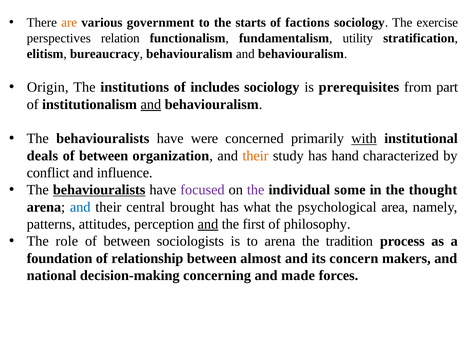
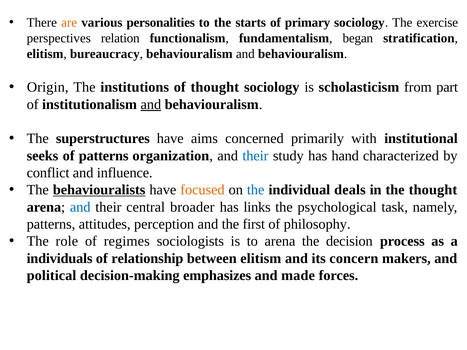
government: government -> personalities (161, 23)
factions: factions -> primary (308, 23)
utility: utility -> began (358, 38)
of includes: includes -> thought (215, 87)
prerequisites: prerequisites -> scholasticism (359, 87)
behaviouralists: behaviouralists -> superstructures (103, 139)
were: were -> aims (204, 139)
with underline: present -> none (364, 139)
deals: deals -> seeks (42, 156)
between: between -> patterns (104, 156)
their colour: orange -> blue (255, 156)
focused colour: purple -> orange (202, 190)
the colour: purple -> blue (256, 190)
some: some -> deals (350, 190)
brought: brought -> broader (192, 207)
what: what -> links (257, 207)
area: area -> task (395, 207)
and underline: present -> none (208, 224)
between: between -> regimes (127, 241)
tradition: tradition -> decision (349, 241)
foundation: foundation -> individuals (60, 259)
between almost: almost -> elitism (261, 259)
national: national -> political (52, 276)
concerning: concerning -> emphasizes (217, 276)
